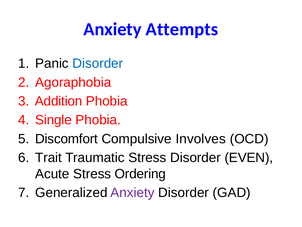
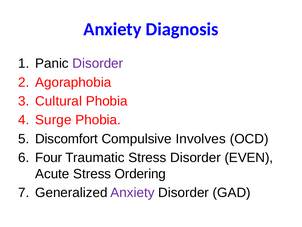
Attempts: Attempts -> Diagnosis (182, 29)
Disorder colour: blue -> purple (98, 63)
Addition: Addition -> Cultural (59, 101)
Single: Single -> Surge (53, 120)
Trait: Trait -> Four (49, 157)
